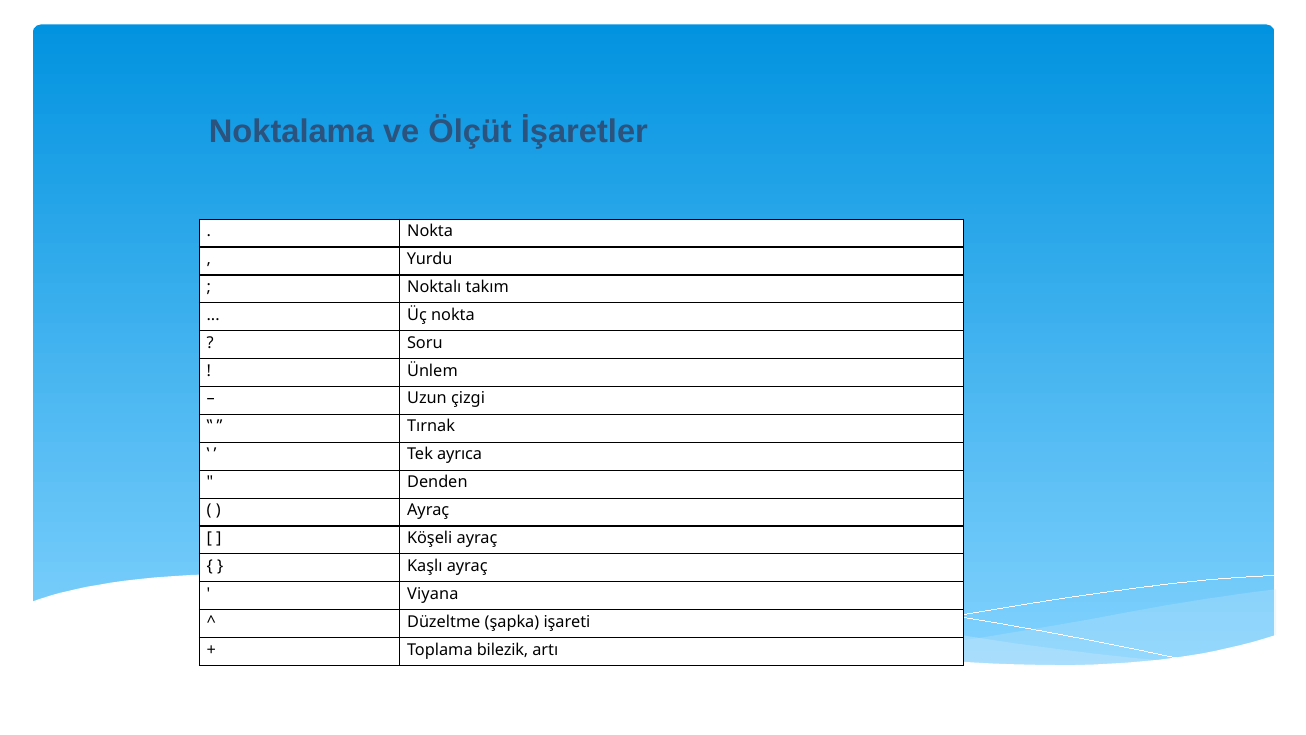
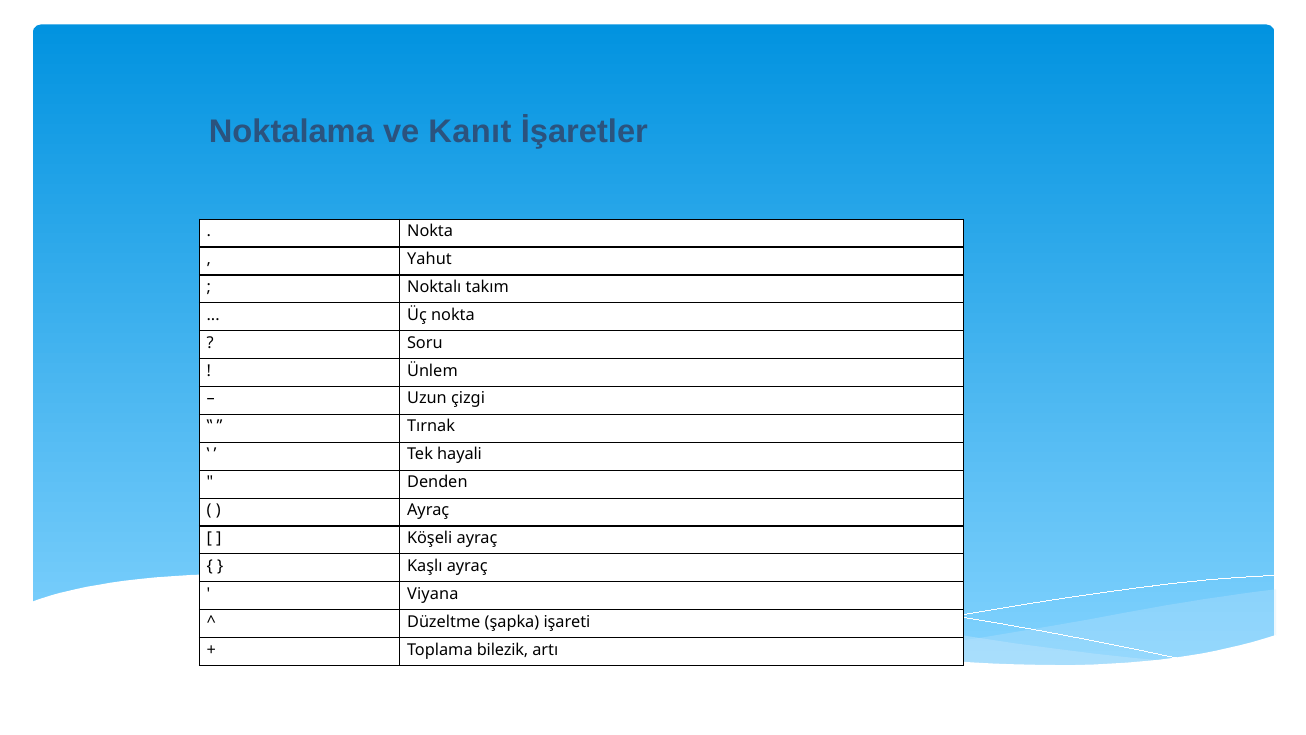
Ölçüt: Ölçüt -> Kanıt (470, 132)
Yurdu: Yurdu -> Yahut (430, 259)
ayrıca: ayrıca -> hayali (460, 454)
